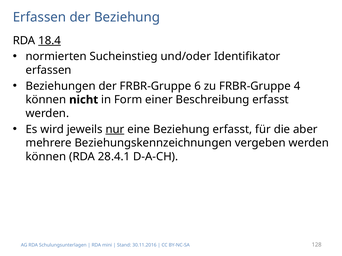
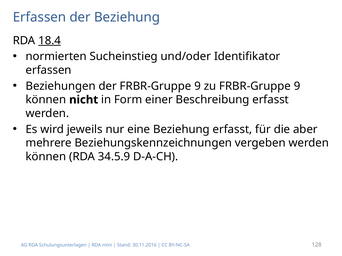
der FRBR-Gruppe 6: 6 -> 9 (198, 86)
zu FRBR-Gruppe 4: 4 -> 9 (297, 86)
nur underline: present -> none (115, 130)
28.4.1: 28.4.1 -> 34.5.9 (114, 157)
